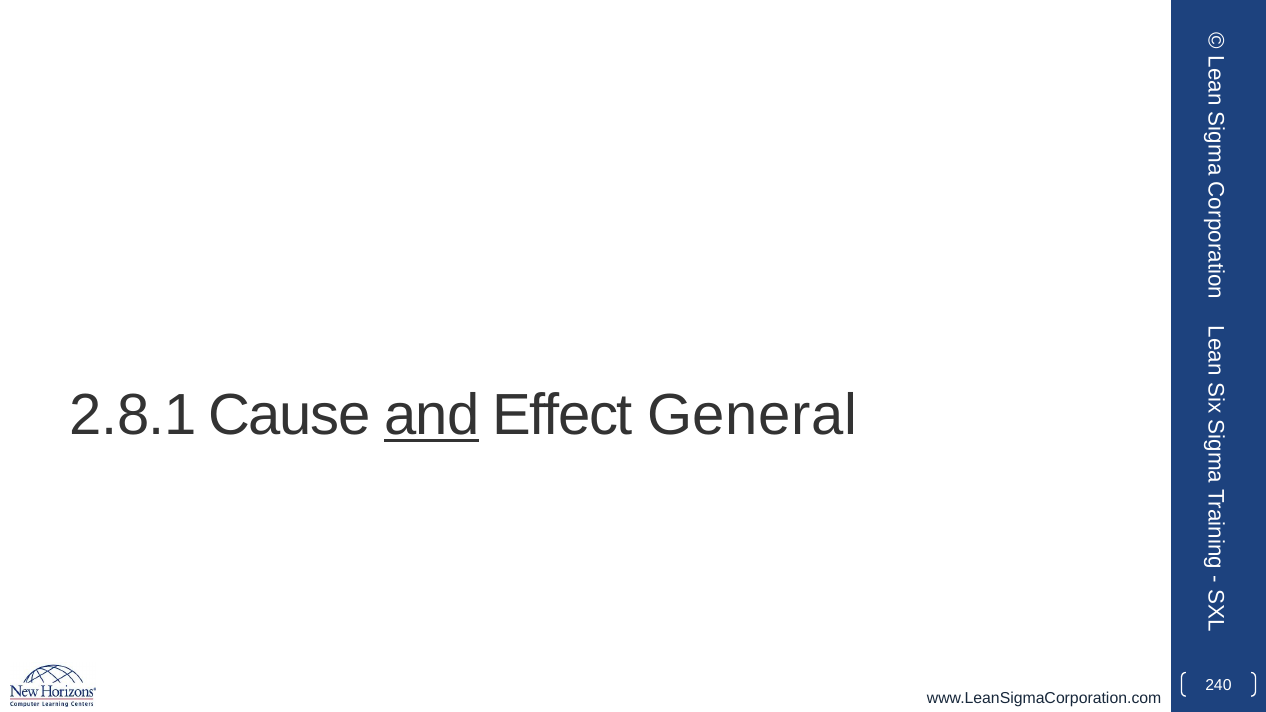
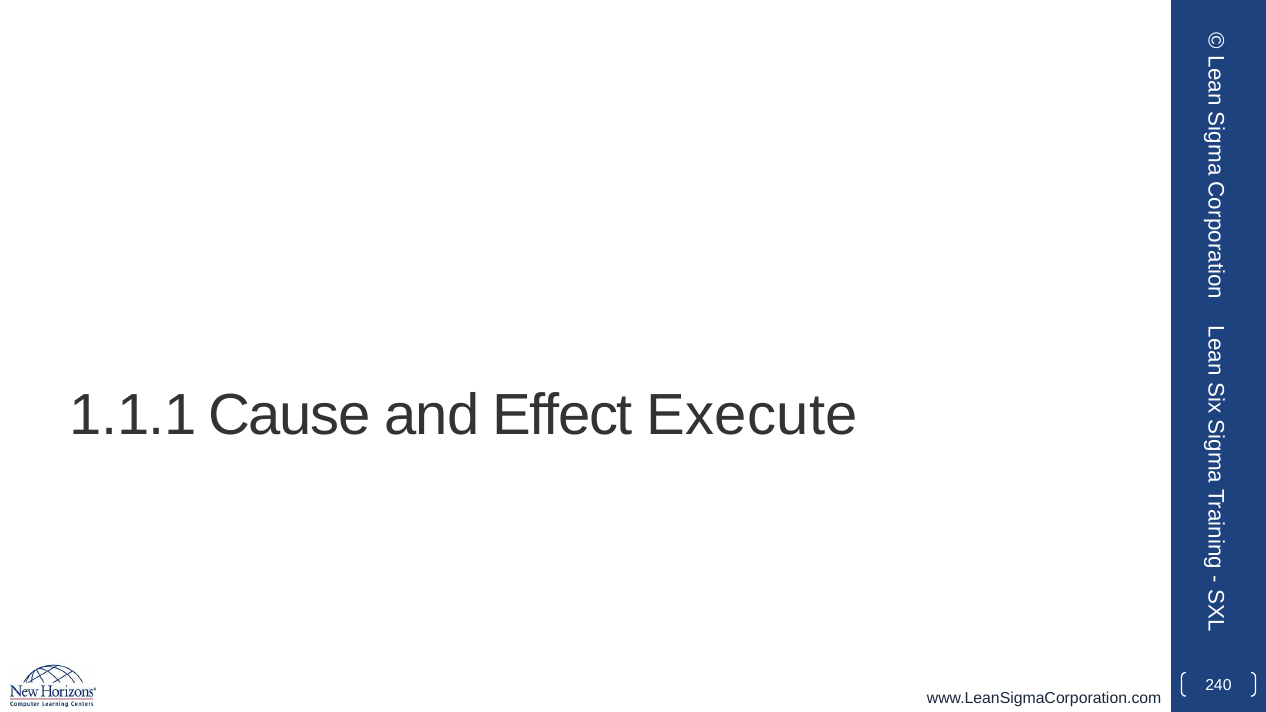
2.8.1: 2.8.1 -> 1.1.1 (133, 416)
and underline: present -> none (432, 416)
General: General -> Execute (752, 416)
